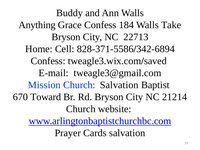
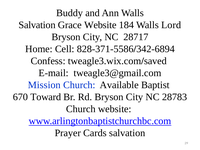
Anything: Anything -> Salvation (37, 25)
Grace Confess: Confess -> Website (100, 25)
Take: Take -> Lord (171, 25)
22713: 22713 -> 28717 (136, 37)
Church Salvation: Salvation -> Available (119, 85)
21214: 21214 -> 28783 (175, 97)
